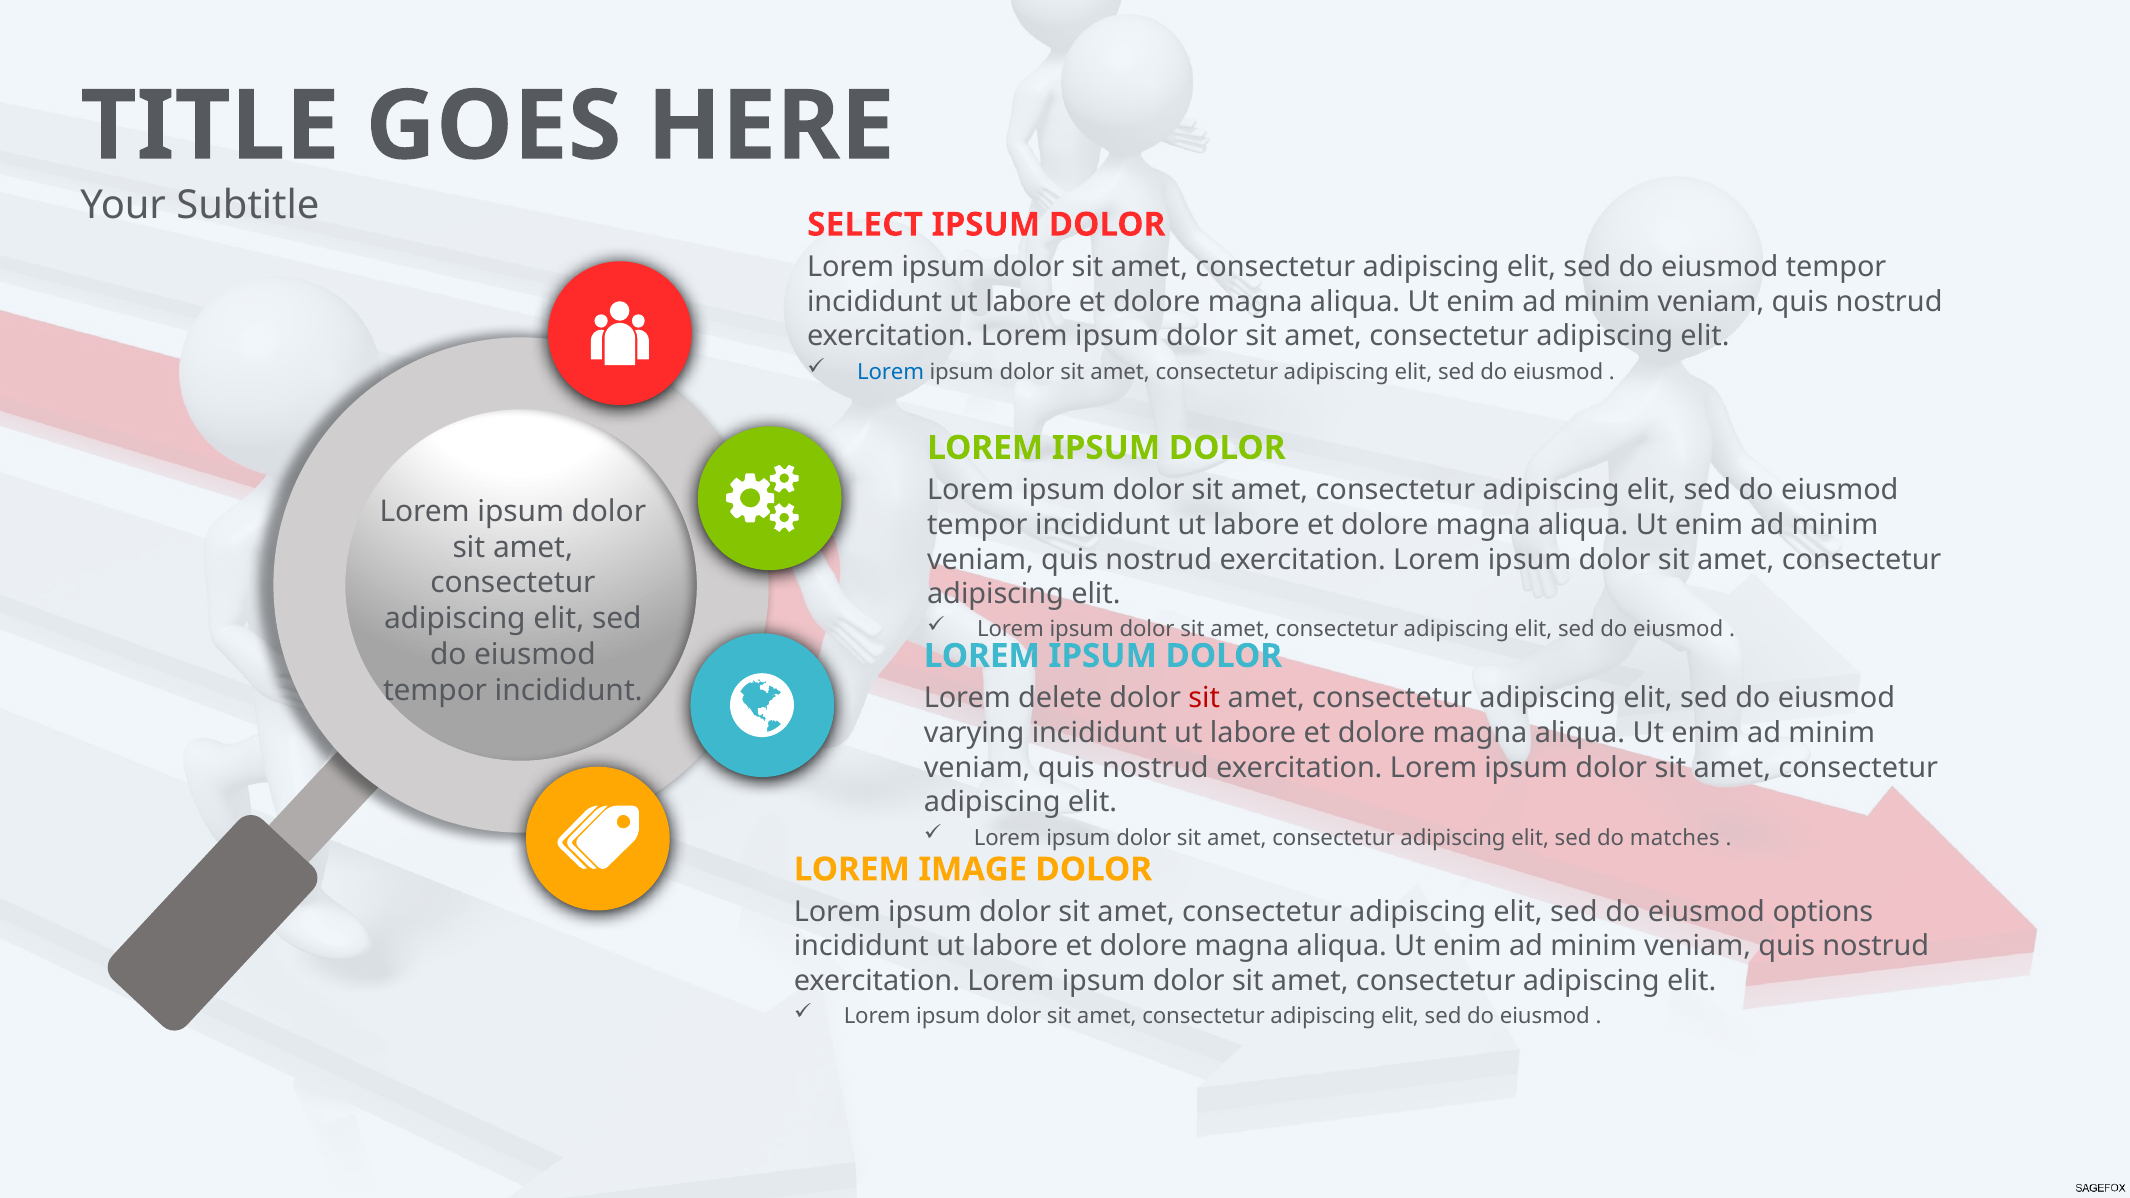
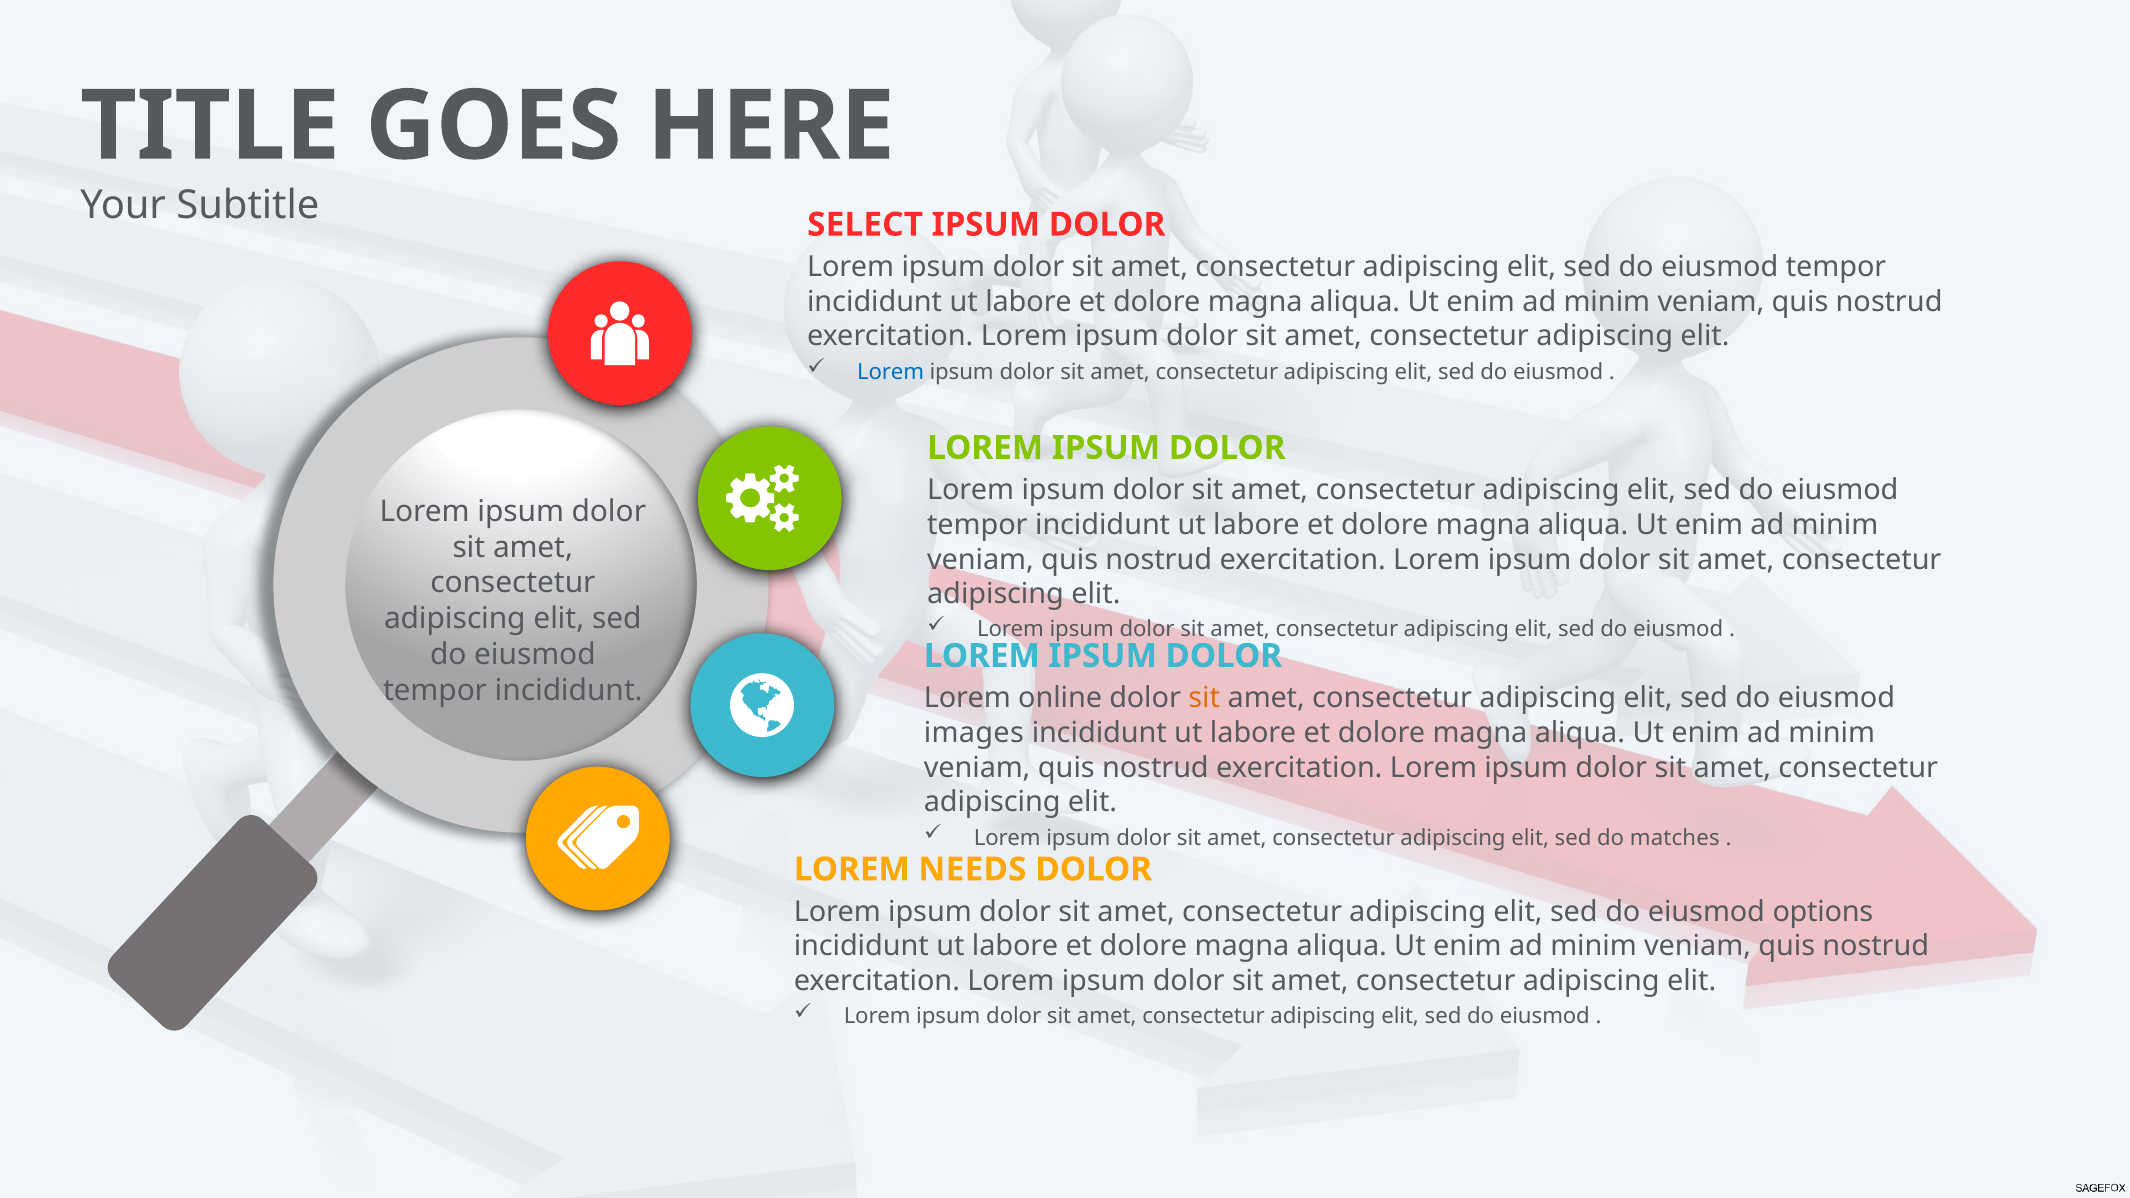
delete: delete -> online (1060, 698)
sit colour: red -> orange (1204, 698)
varying: varying -> images (974, 733)
IMAGE: IMAGE -> NEEDS (972, 870)
